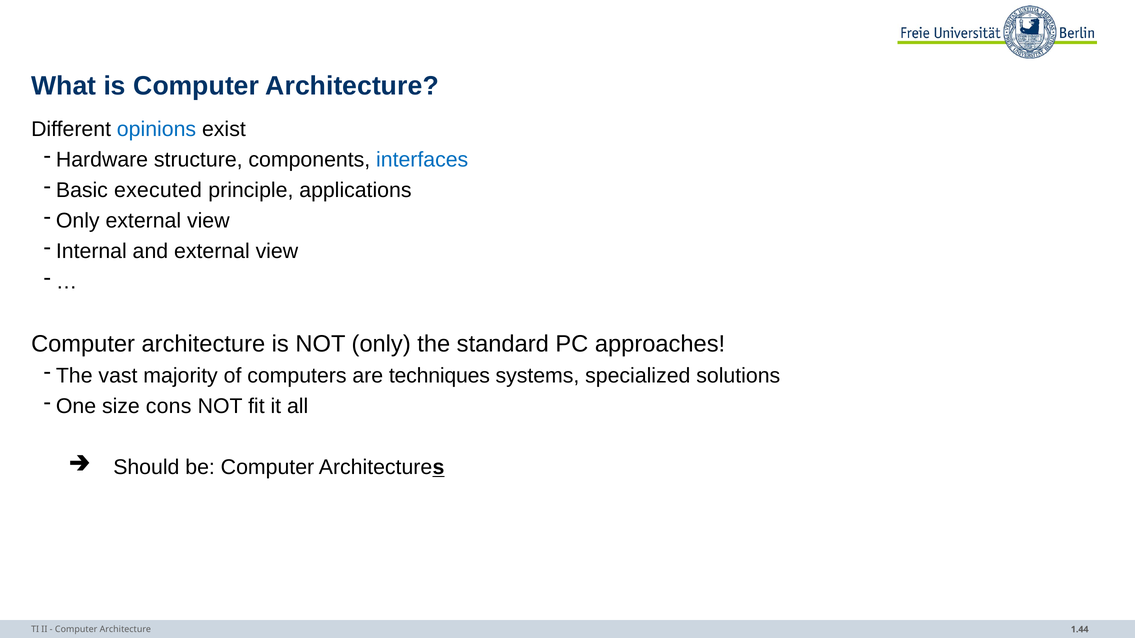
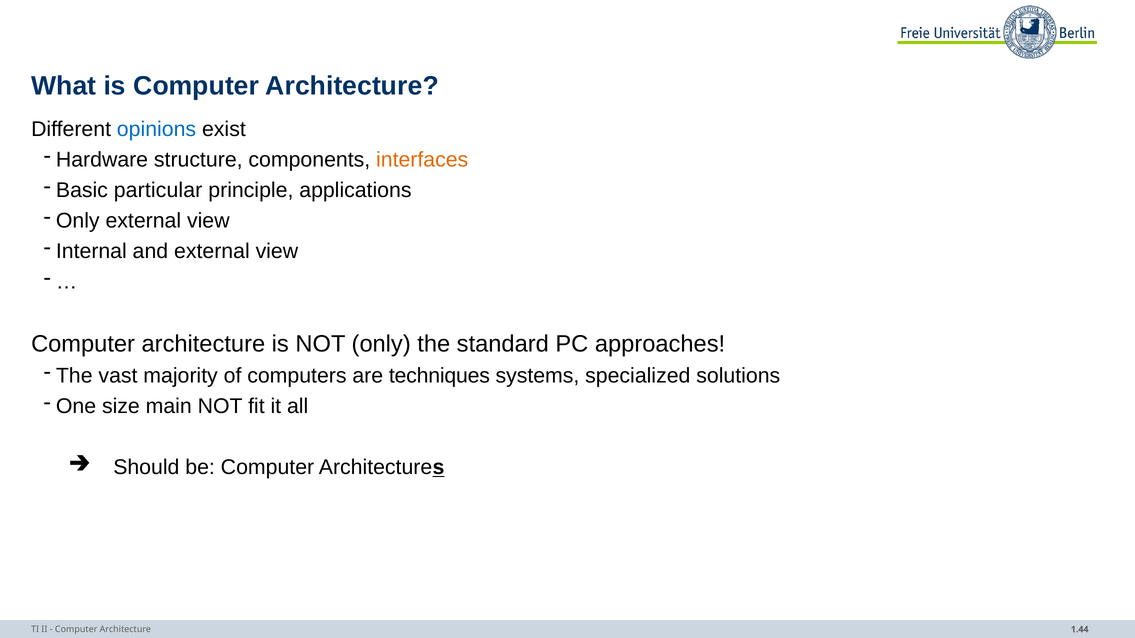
interfaces colour: blue -> orange (422, 160)
executed: executed -> particular (158, 190)
cons: cons -> main (169, 407)
